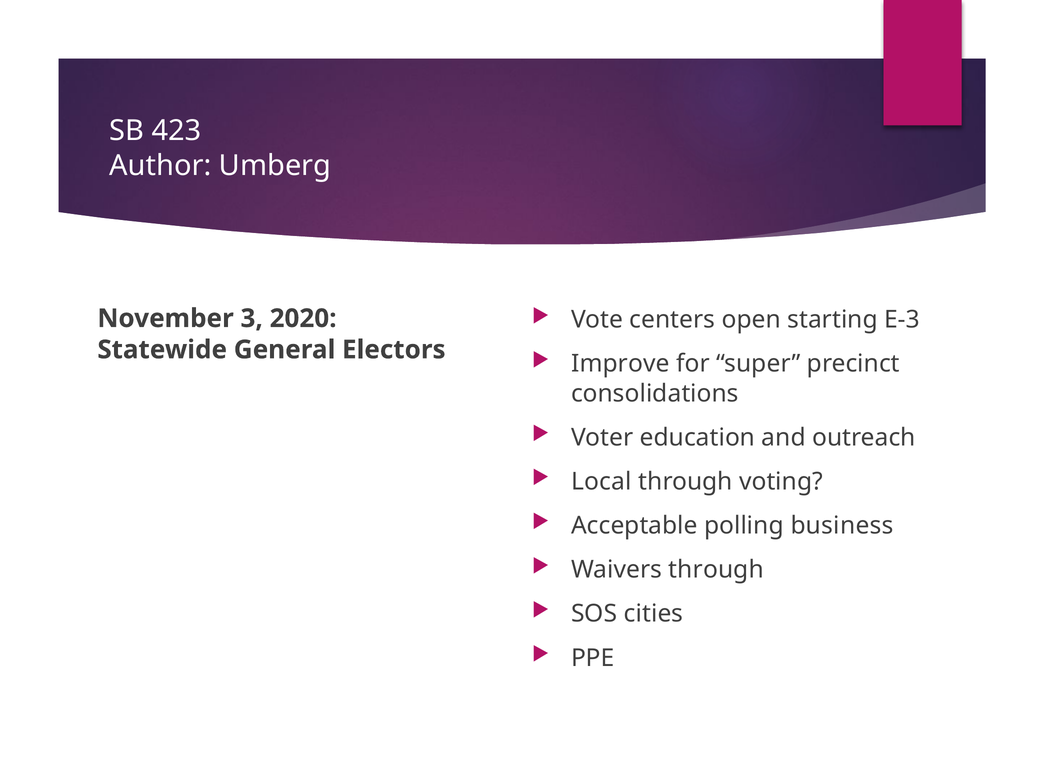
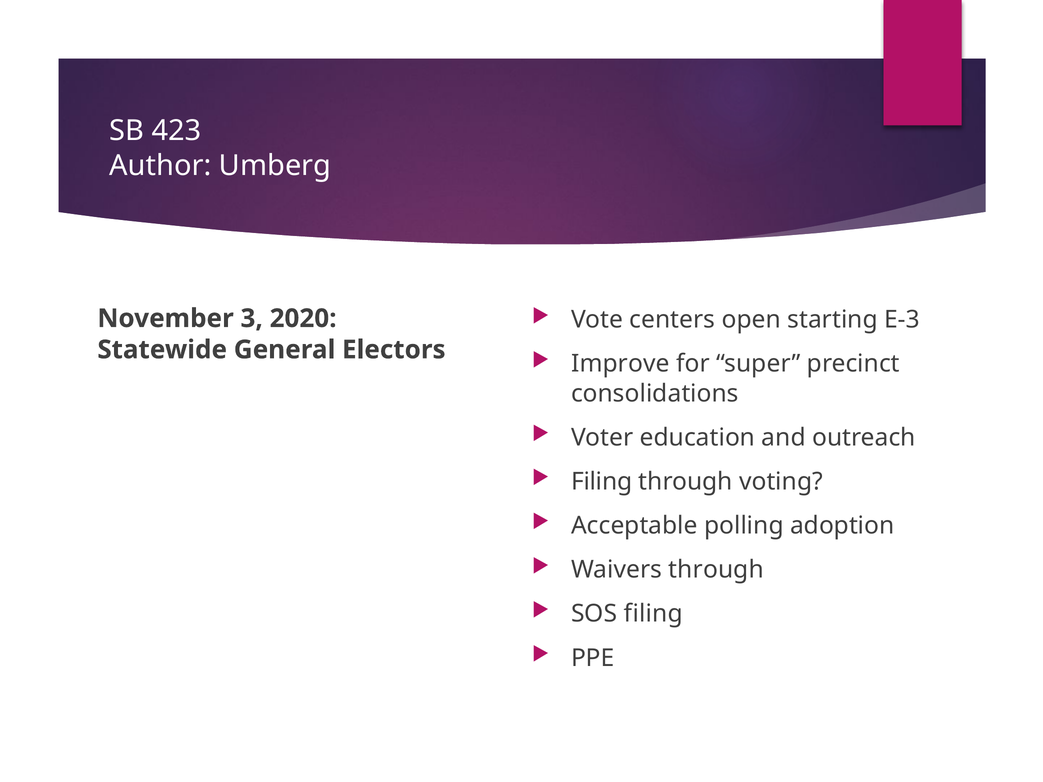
Local: Local -> Filing (602, 482)
business: business -> adoption (842, 526)
SOS cities: cities -> filing (653, 614)
